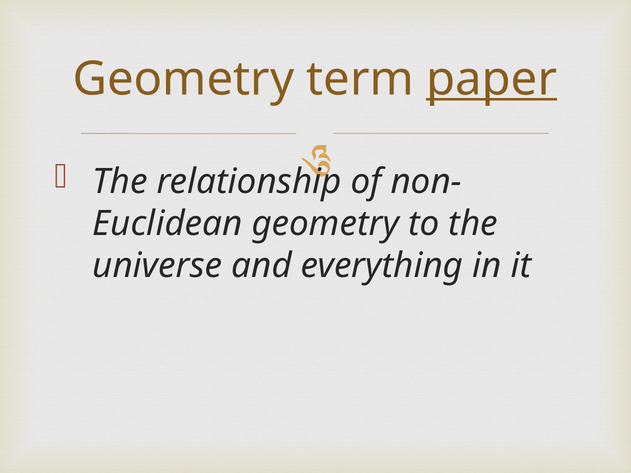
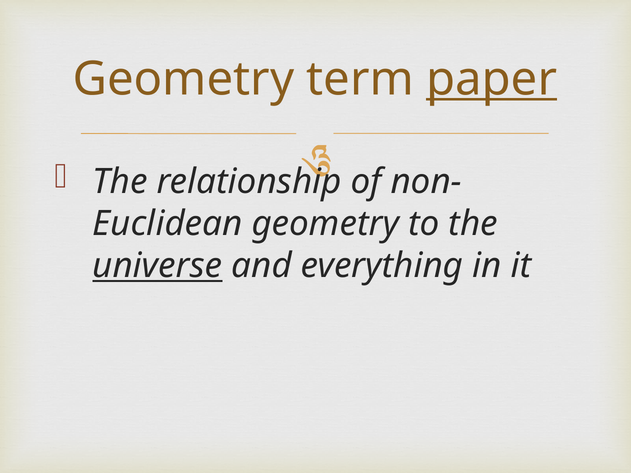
universe underline: none -> present (157, 266)
